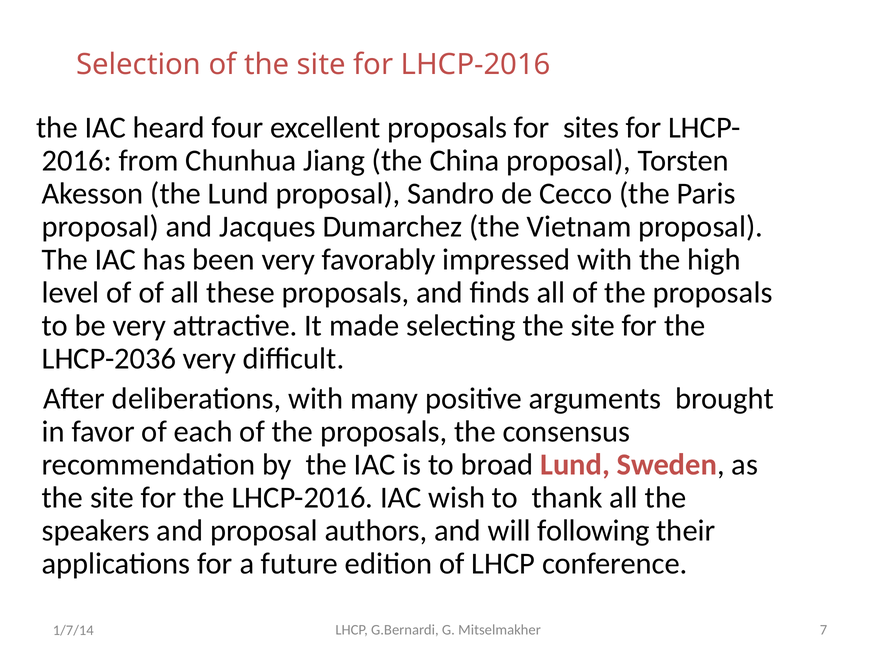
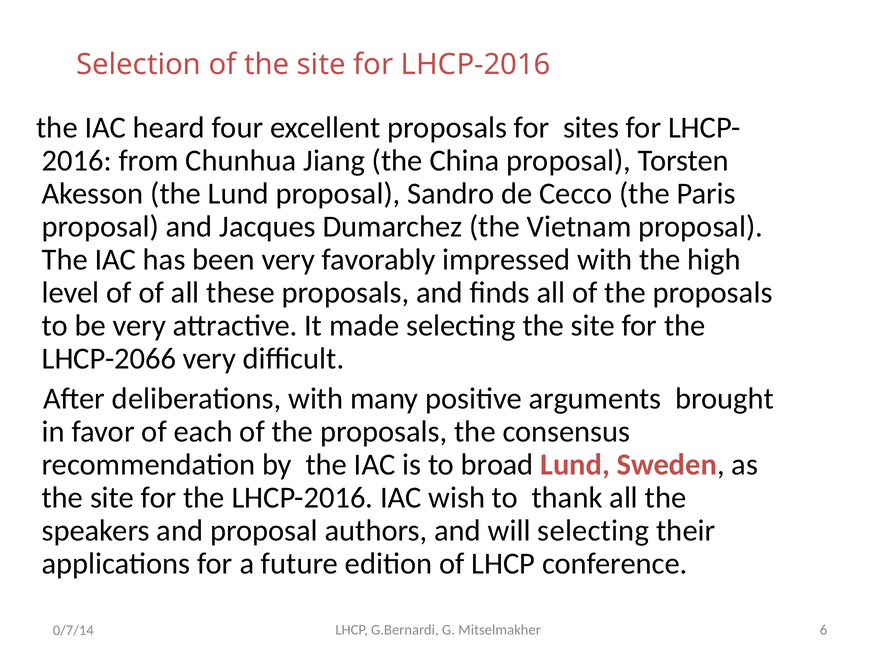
LHCP-2036: LHCP-2036 -> LHCP-2066 (109, 359)
will following: following -> selecting (593, 531)
7: 7 -> 6 (824, 630)
1/7/14: 1/7/14 -> 0/7/14 (73, 630)
